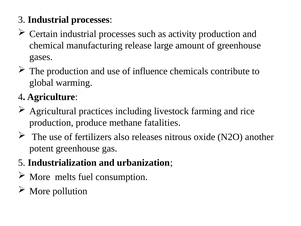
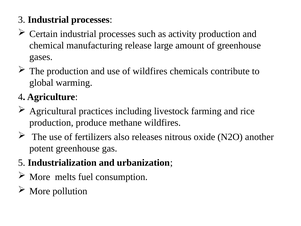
of influence: influence -> wildfires (150, 71)
methane fatalities: fatalities -> wildfires (162, 123)
